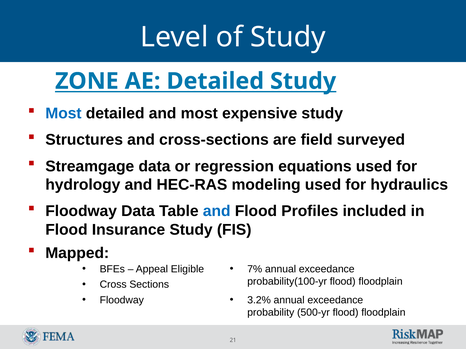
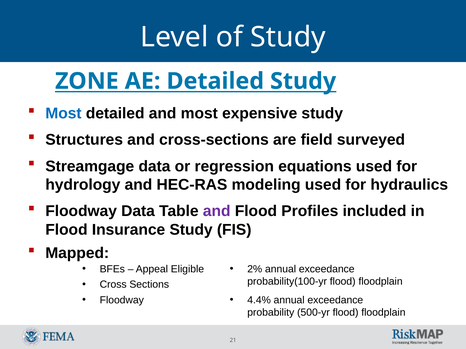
and colour: blue -> purple (217, 212)
7%: 7% -> 2% (255, 269)
3.2%: 3.2% -> 4.4% (259, 300)
